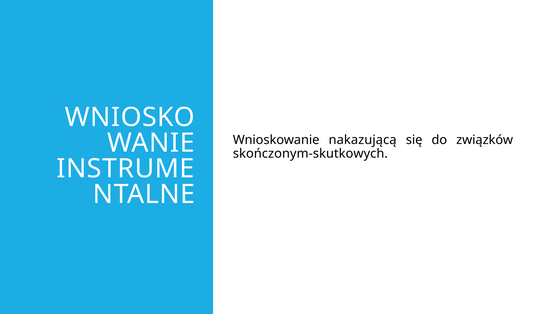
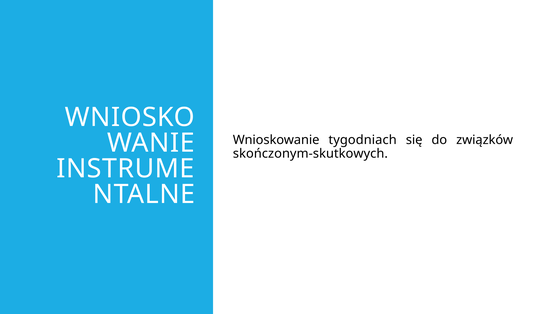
nakazującą: nakazującą -> tygodniach (363, 140)
